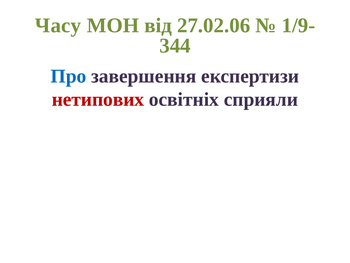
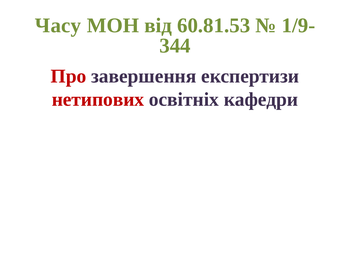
27.02.06: 27.02.06 -> 60.81.53 (214, 25)
Про colour: blue -> red (68, 76)
сприяли: сприяли -> кафедри (261, 99)
